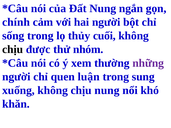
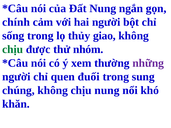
cuối: cuối -> giao (104, 36)
chịu colour: black -> green (13, 49)
luận: luận -> đuối (89, 77)
xuống: xuống -> chúng (18, 90)
